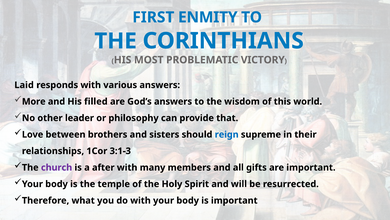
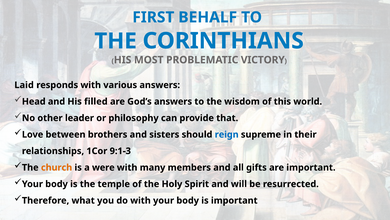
ENMITY: ENMITY -> BEHALF (208, 17)
More: More -> Head (34, 101)
3:1-3: 3:1-3 -> 9:1-3 (120, 151)
church colour: purple -> orange (57, 167)
after: after -> were (103, 167)
